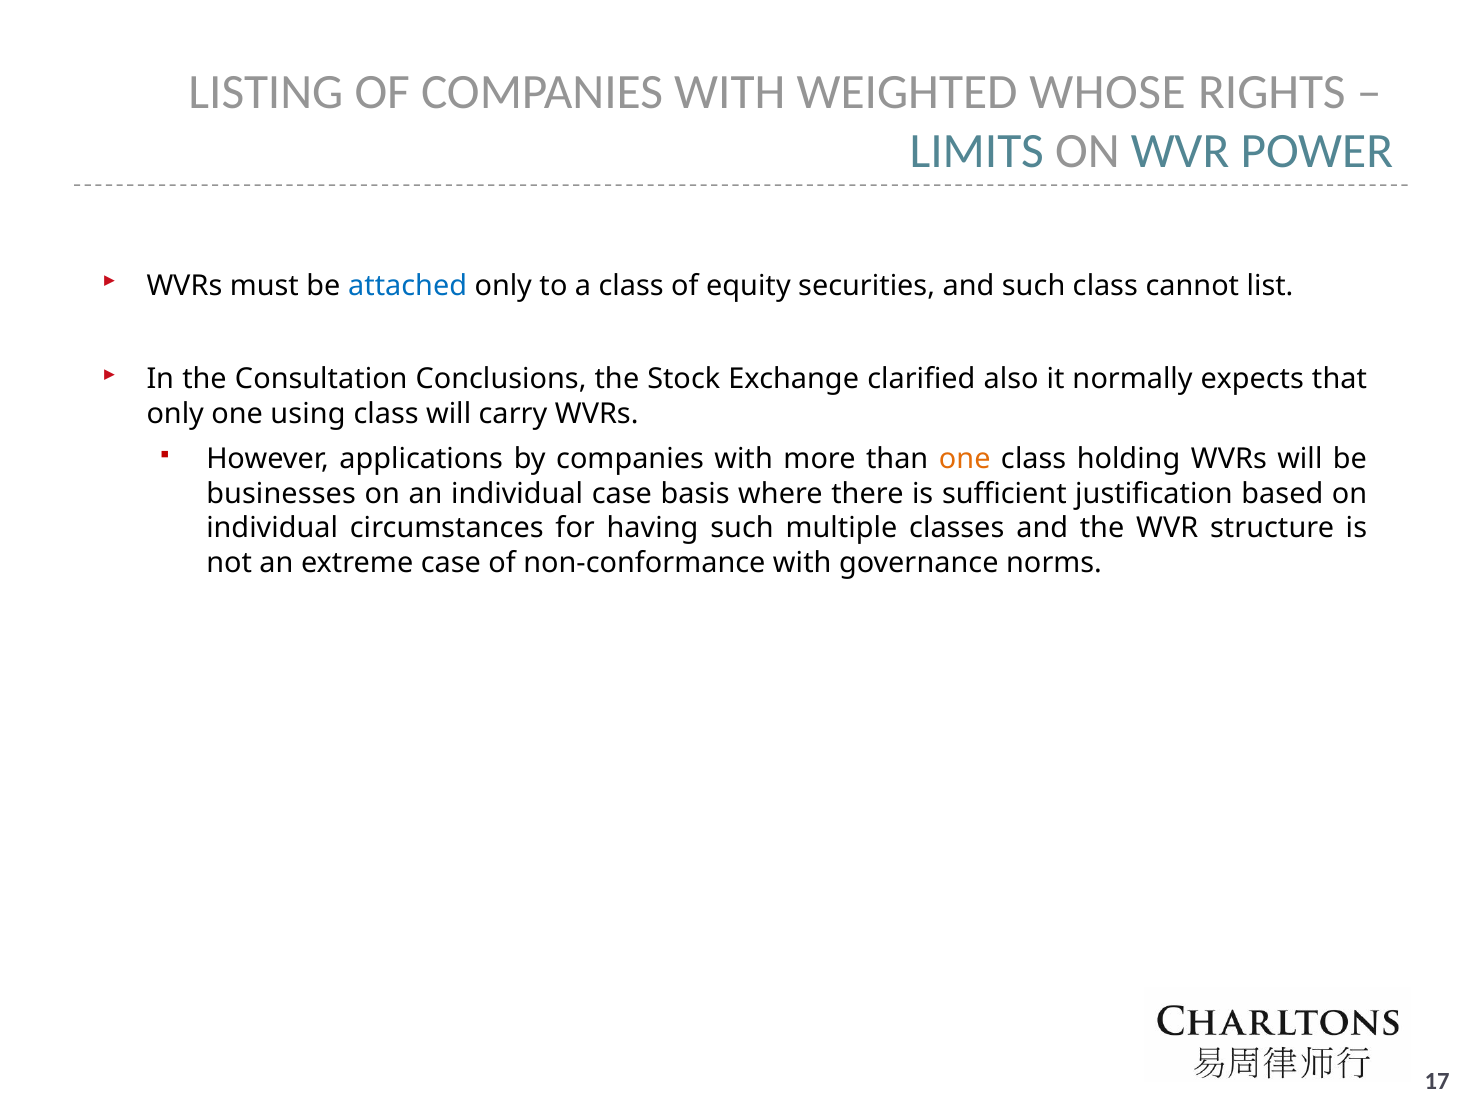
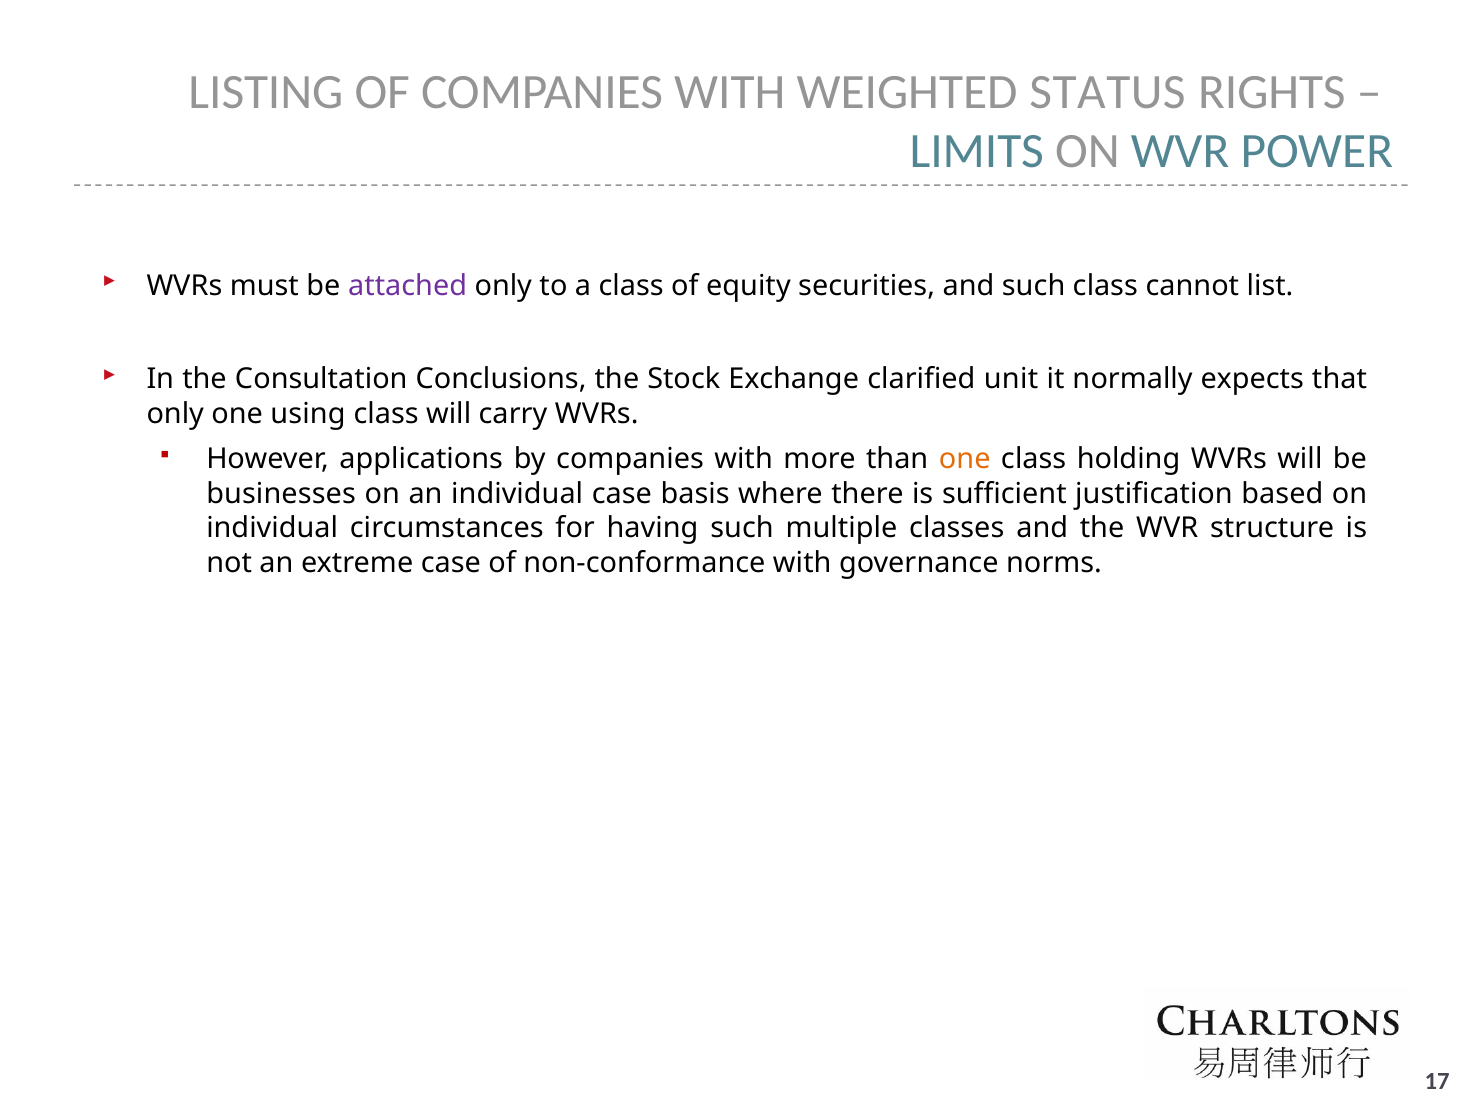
WHOSE: WHOSE -> STATUS (1108, 92)
attached colour: blue -> purple (408, 286)
also: also -> unit (1011, 380)
